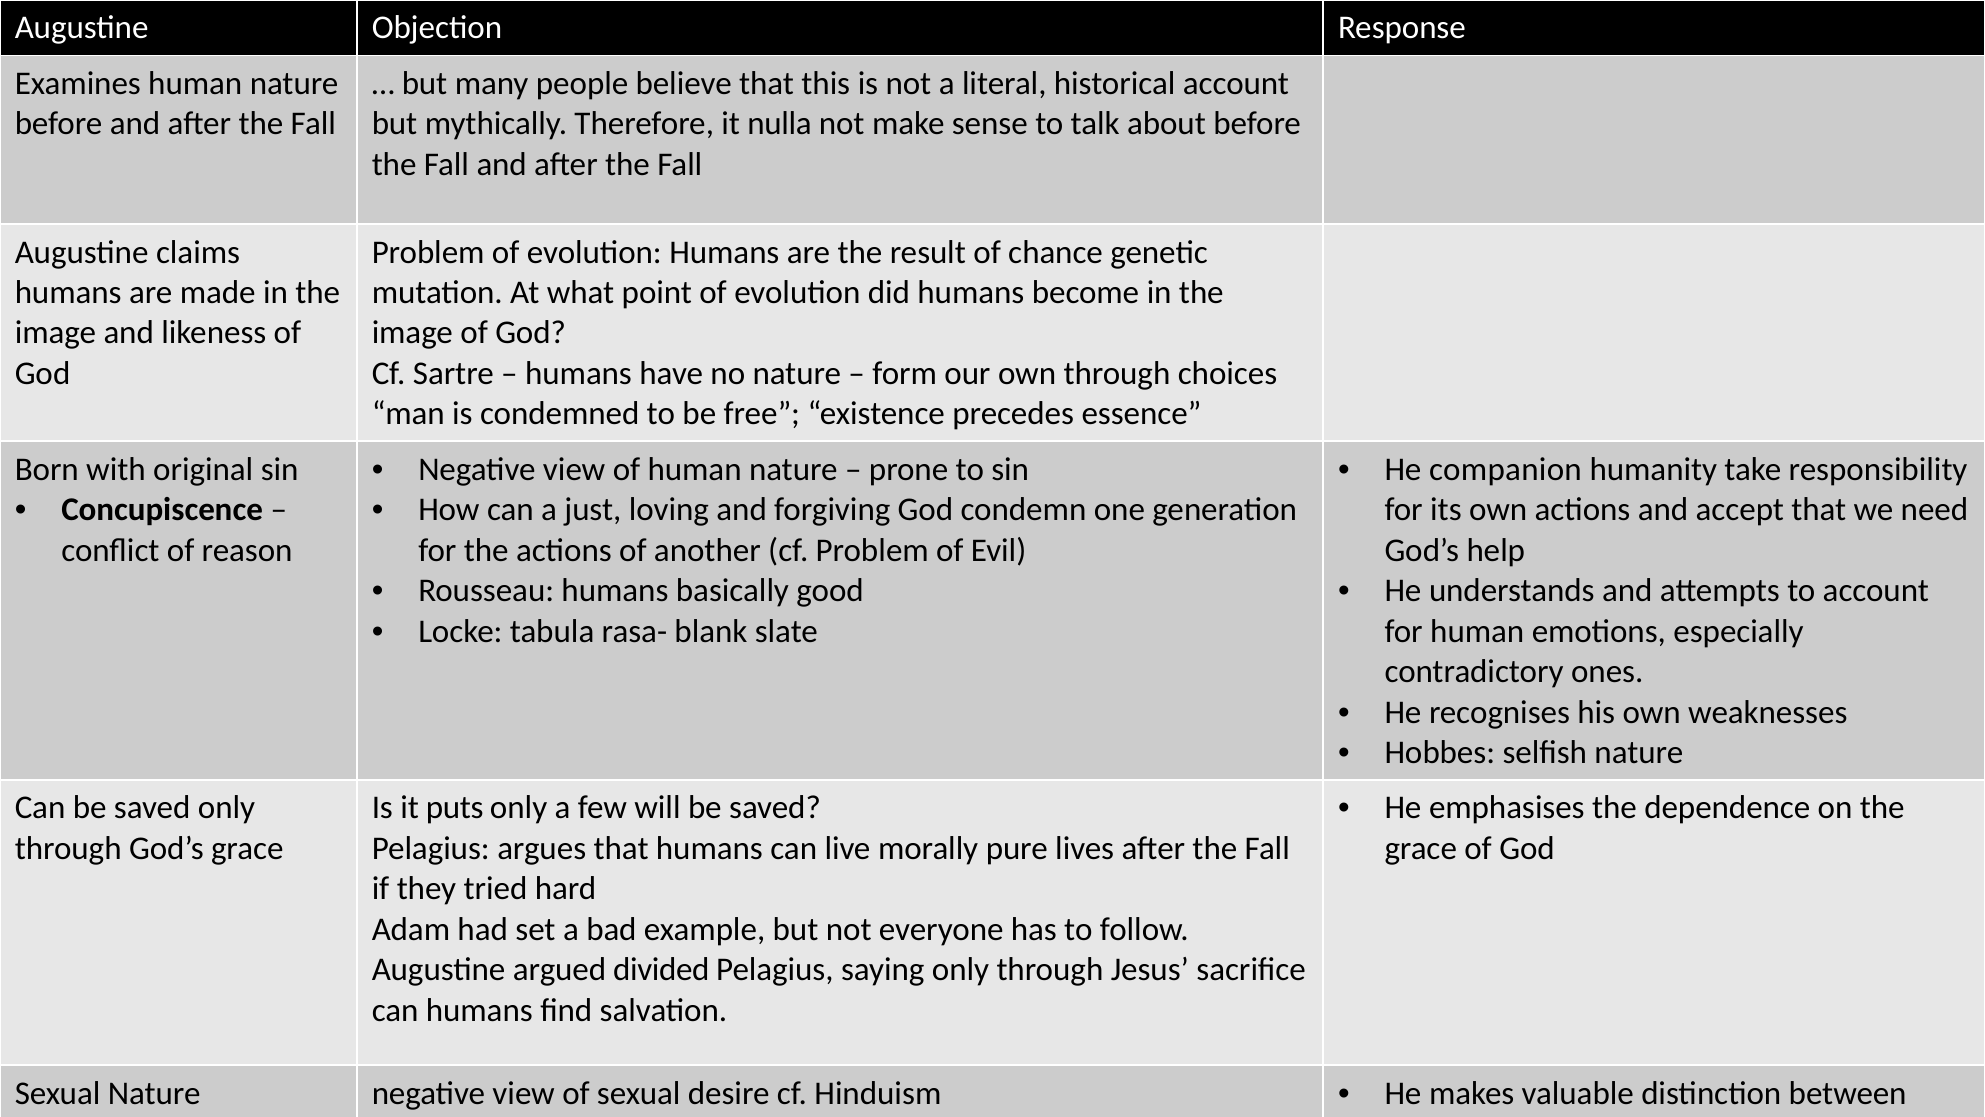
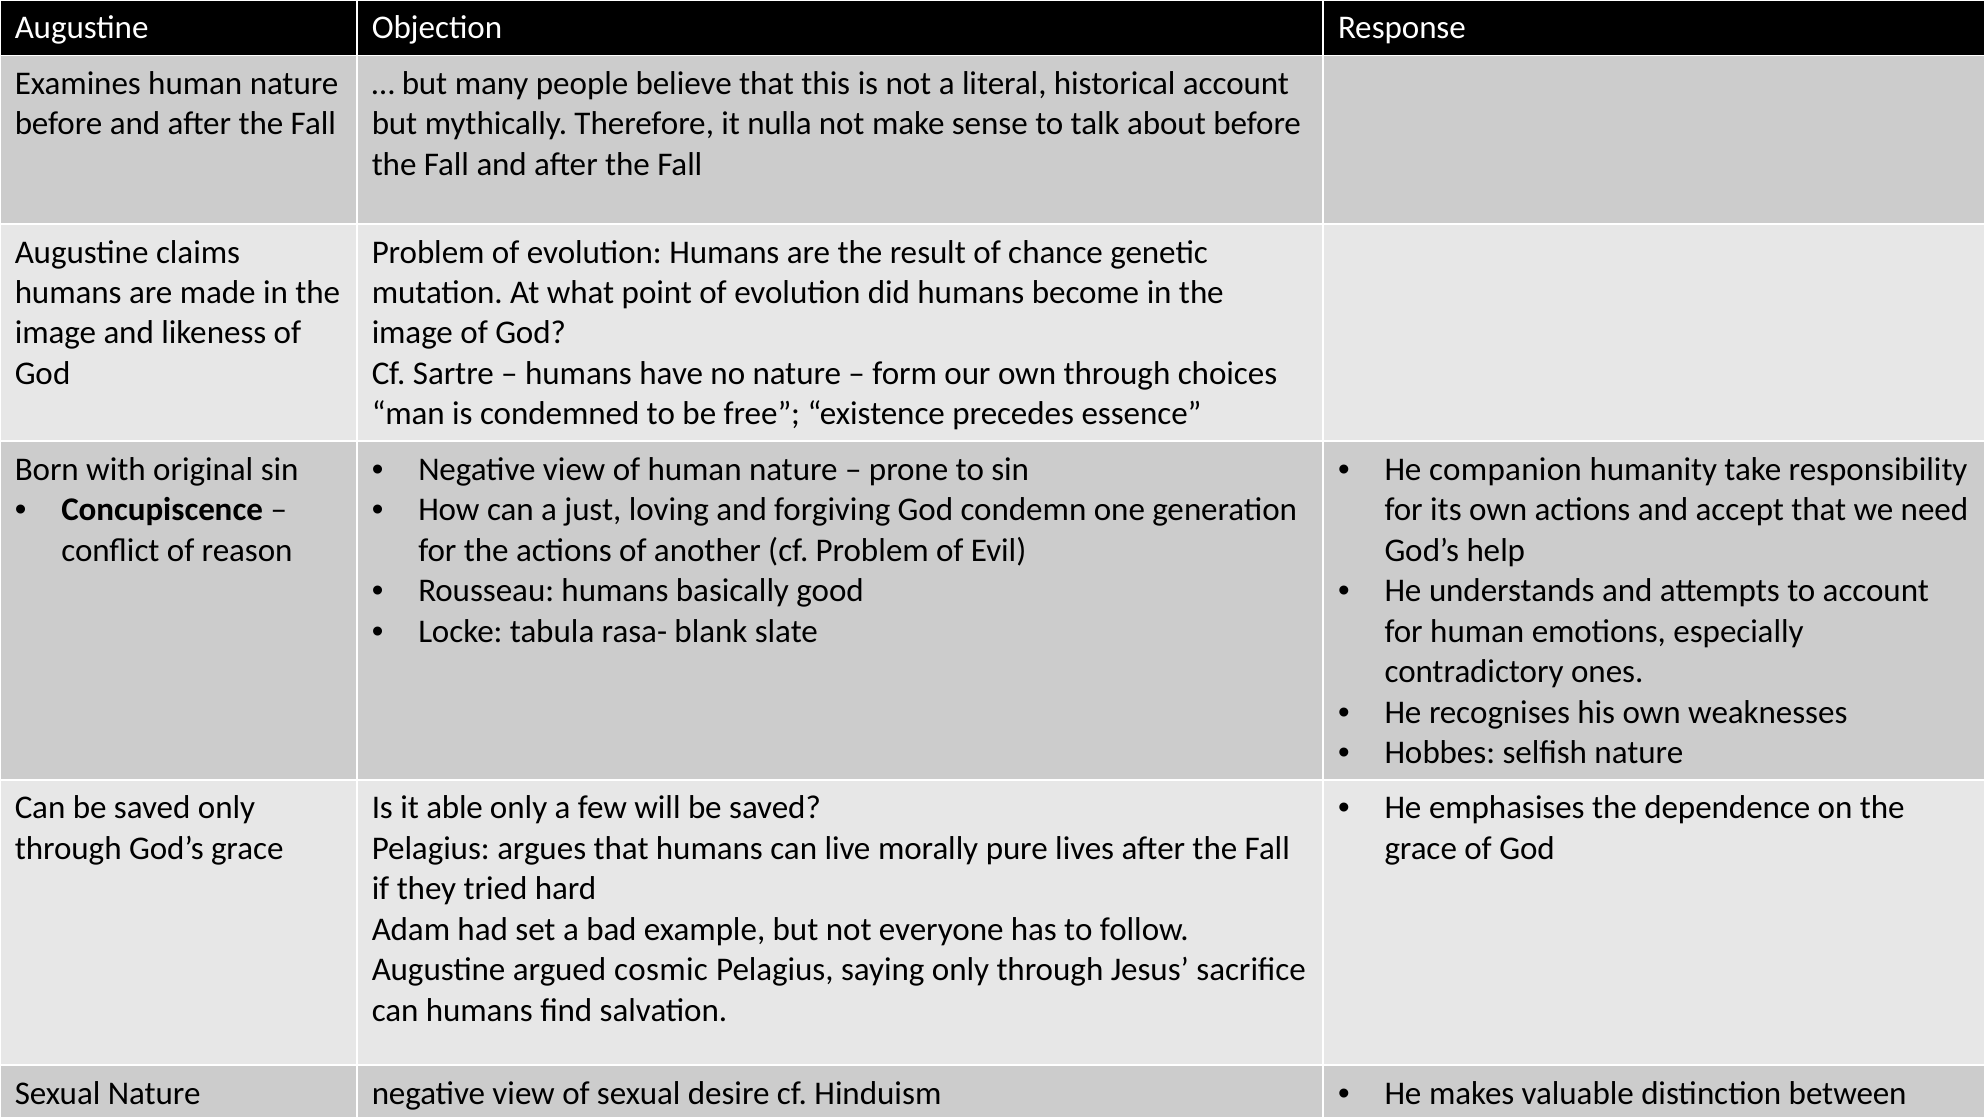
puts: puts -> able (455, 808)
divided: divided -> cosmic (661, 969)
